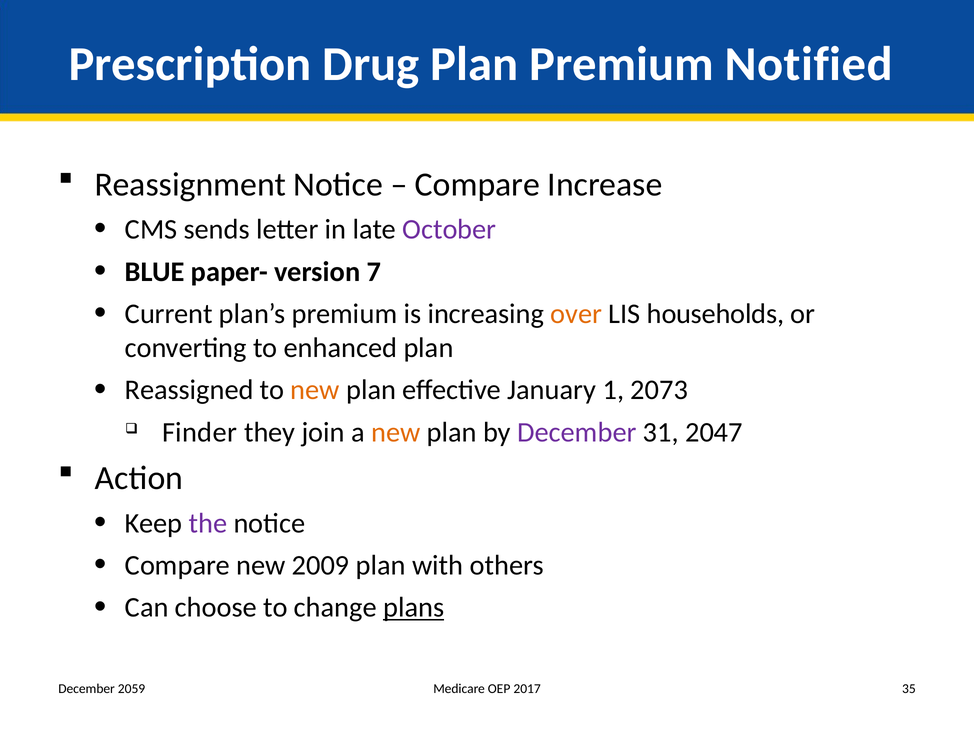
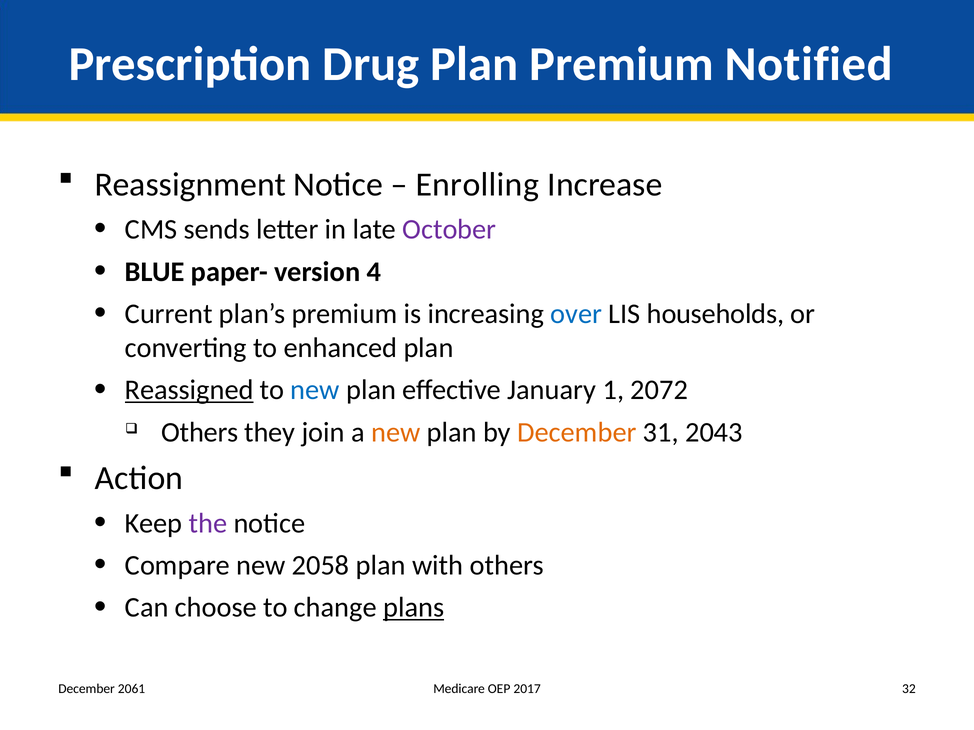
Compare: Compare -> Enrolling (477, 185)
7: 7 -> 4 (374, 272)
over colour: orange -> blue (576, 314)
Reassigned underline: none -> present (189, 390)
new colour: orange -> blue (315, 390)
2073: 2073 -> 2072 (659, 390)
Finder: Finder -> Others (200, 433)
December colour: purple -> orange (577, 433)
2047: 2047 -> 2043 (714, 433)
2009: 2009 -> 2058 (321, 566)
2059: 2059 -> 2061 (132, 689)
35: 35 -> 32 (909, 689)
